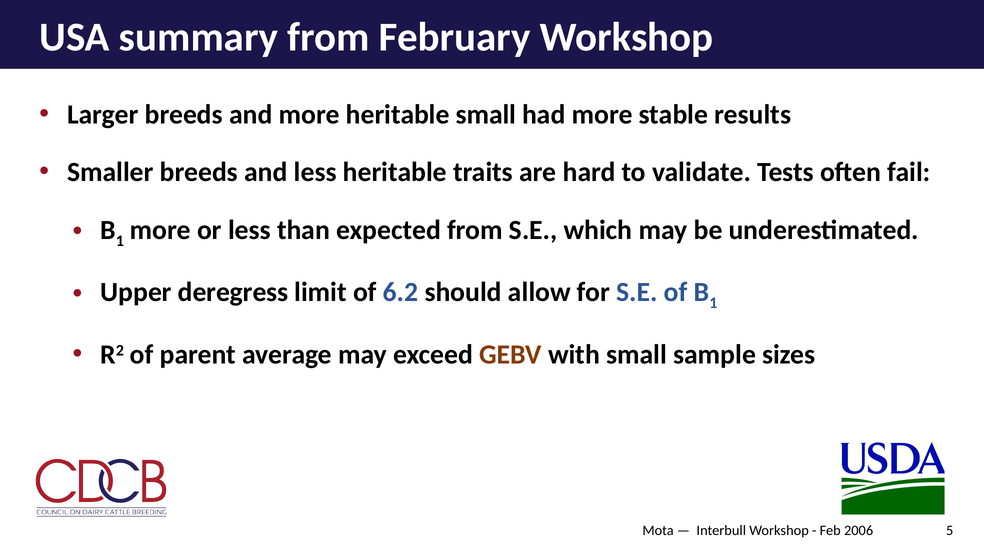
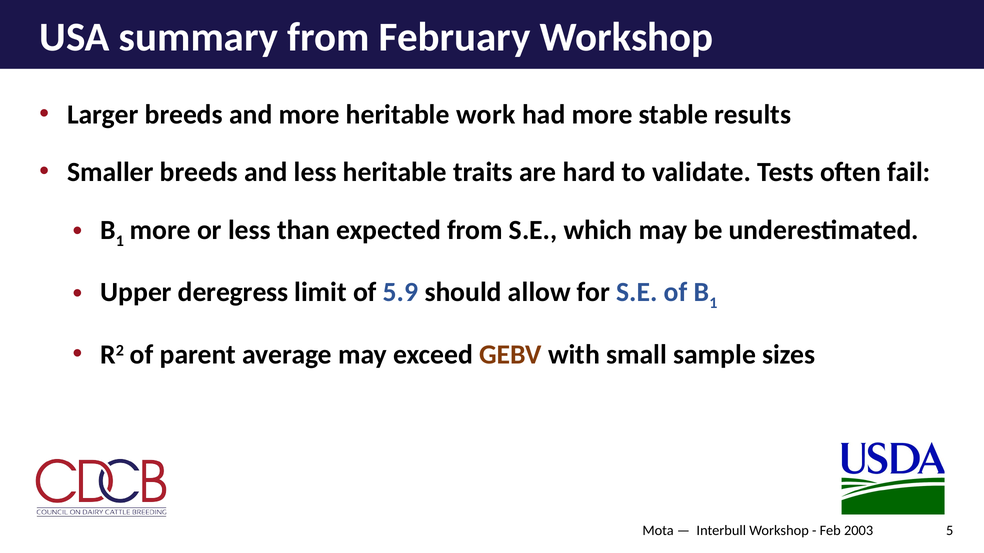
heritable small: small -> work (486, 114)
6.2: 6.2 -> 5.9 (401, 293)
2006: 2006 -> 2003 (859, 531)
